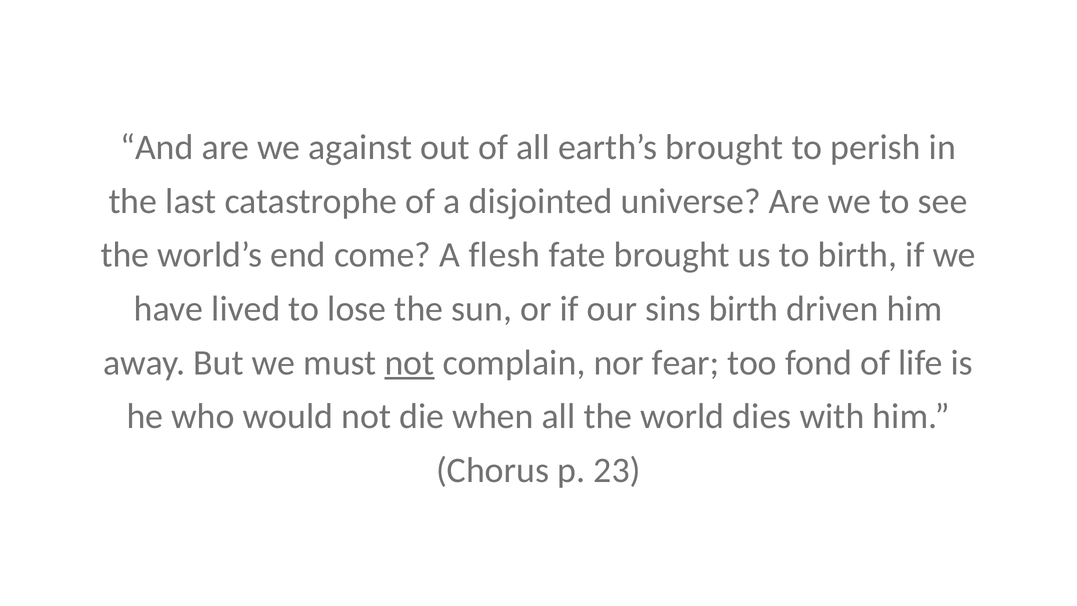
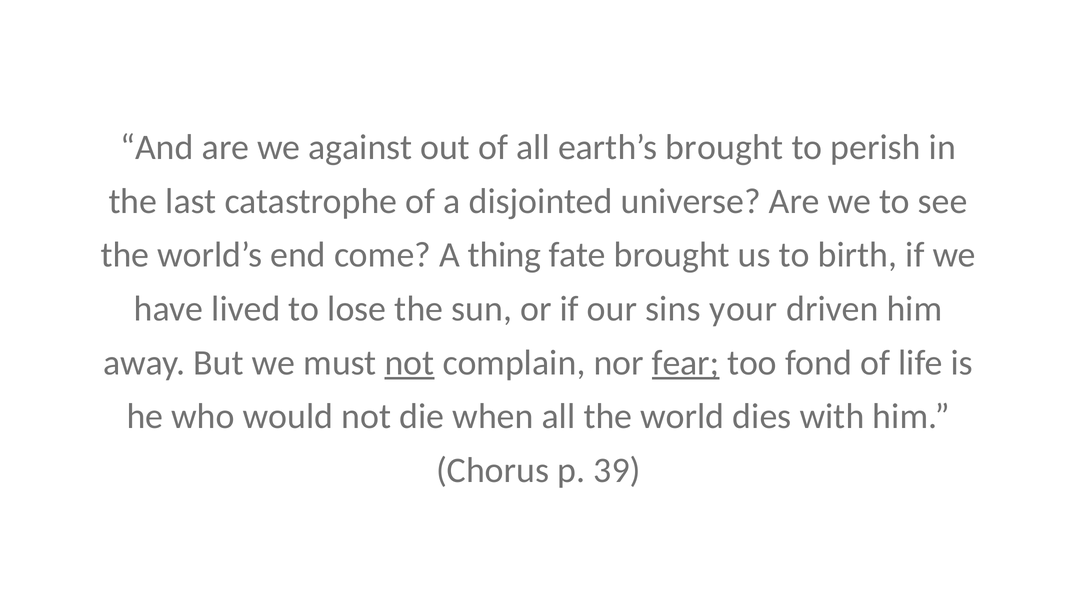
flesh: flesh -> thing (505, 255)
sins birth: birth -> your (743, 309)
fear underline: none -> present (686, 363)
23: 23 -> 39 (617, 470)
